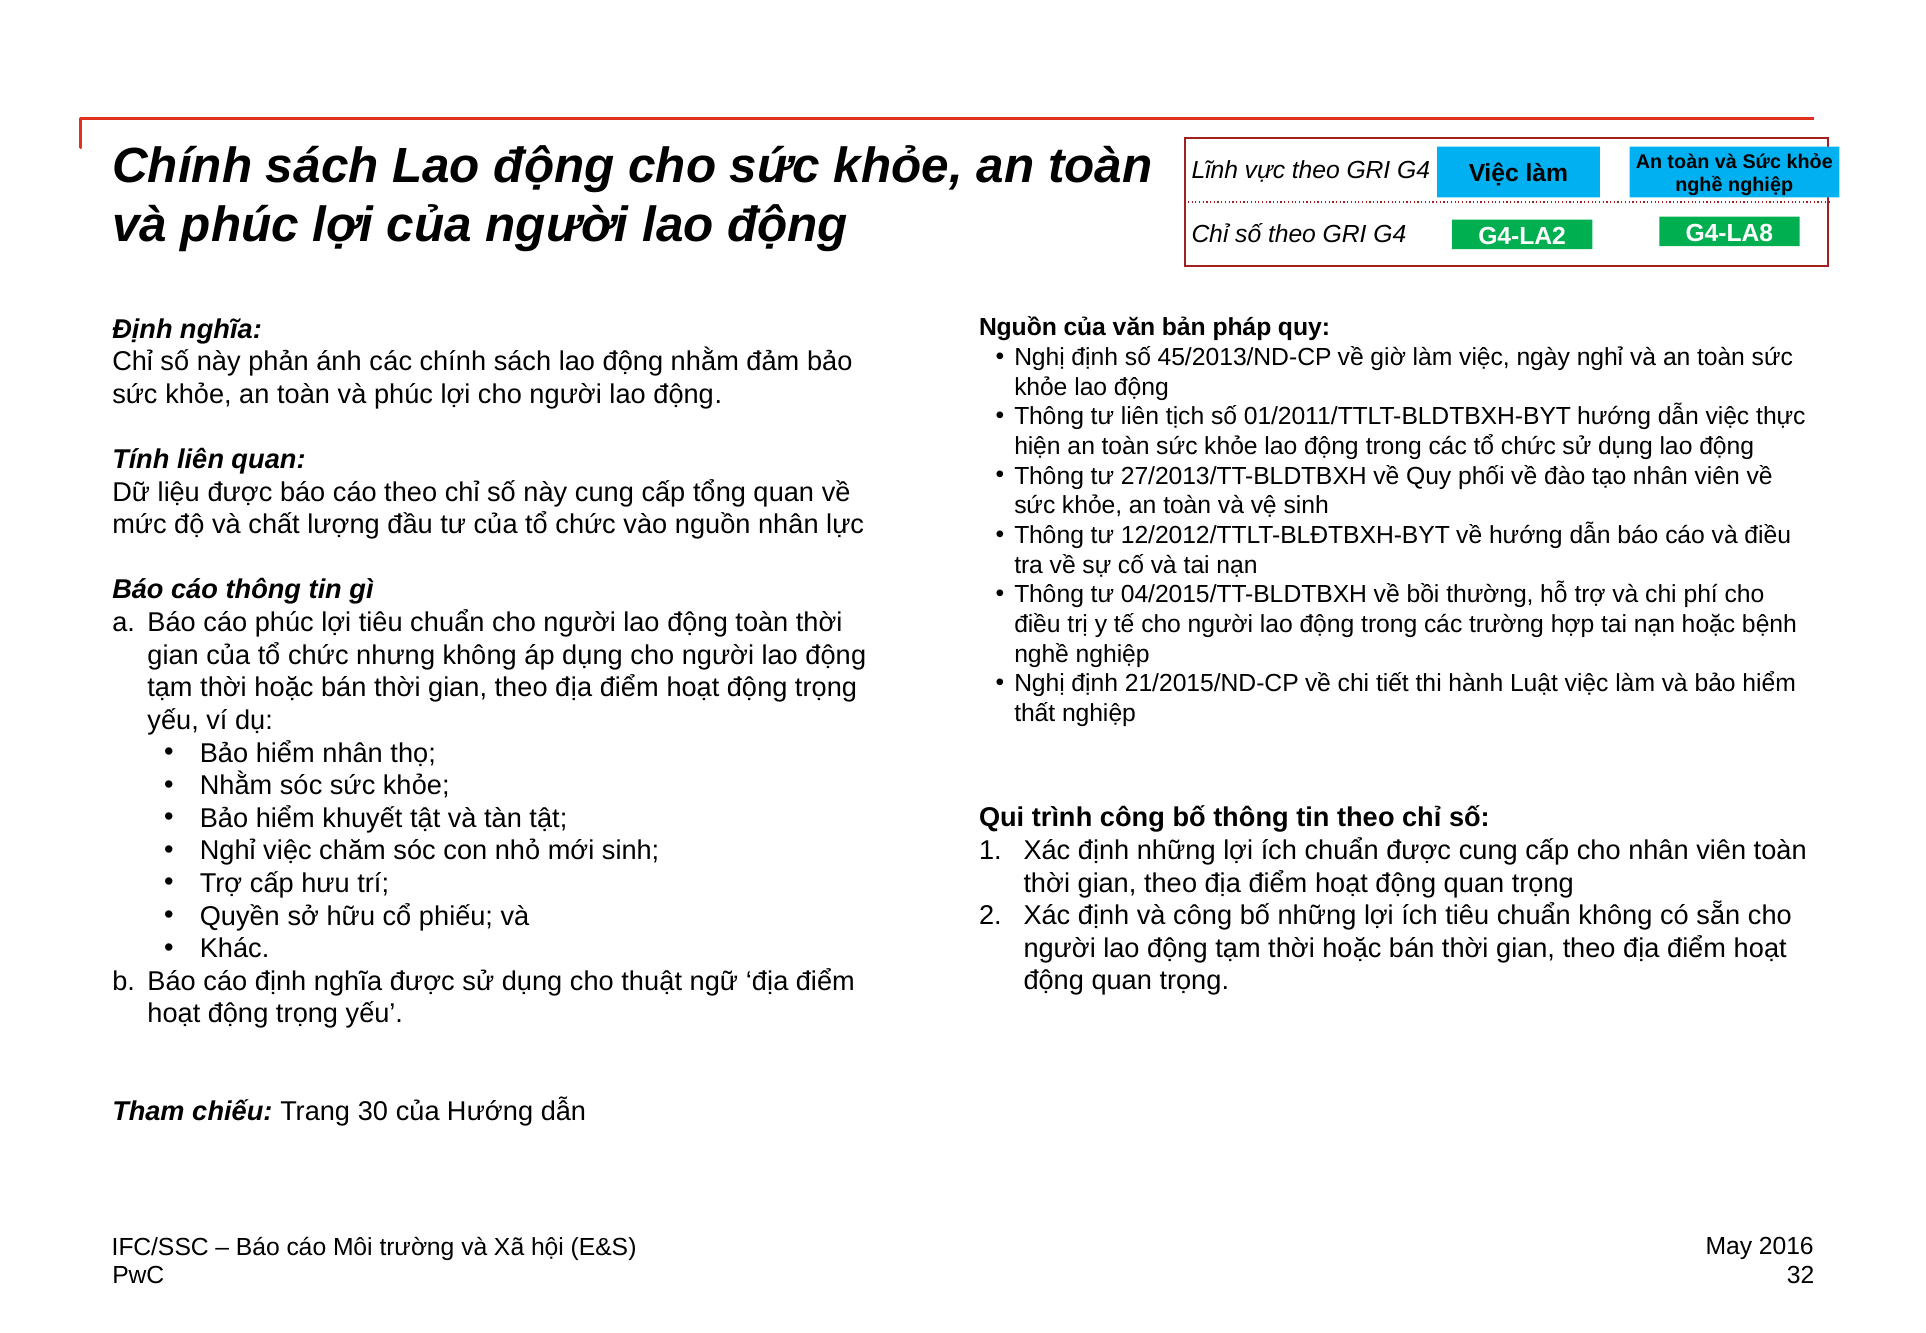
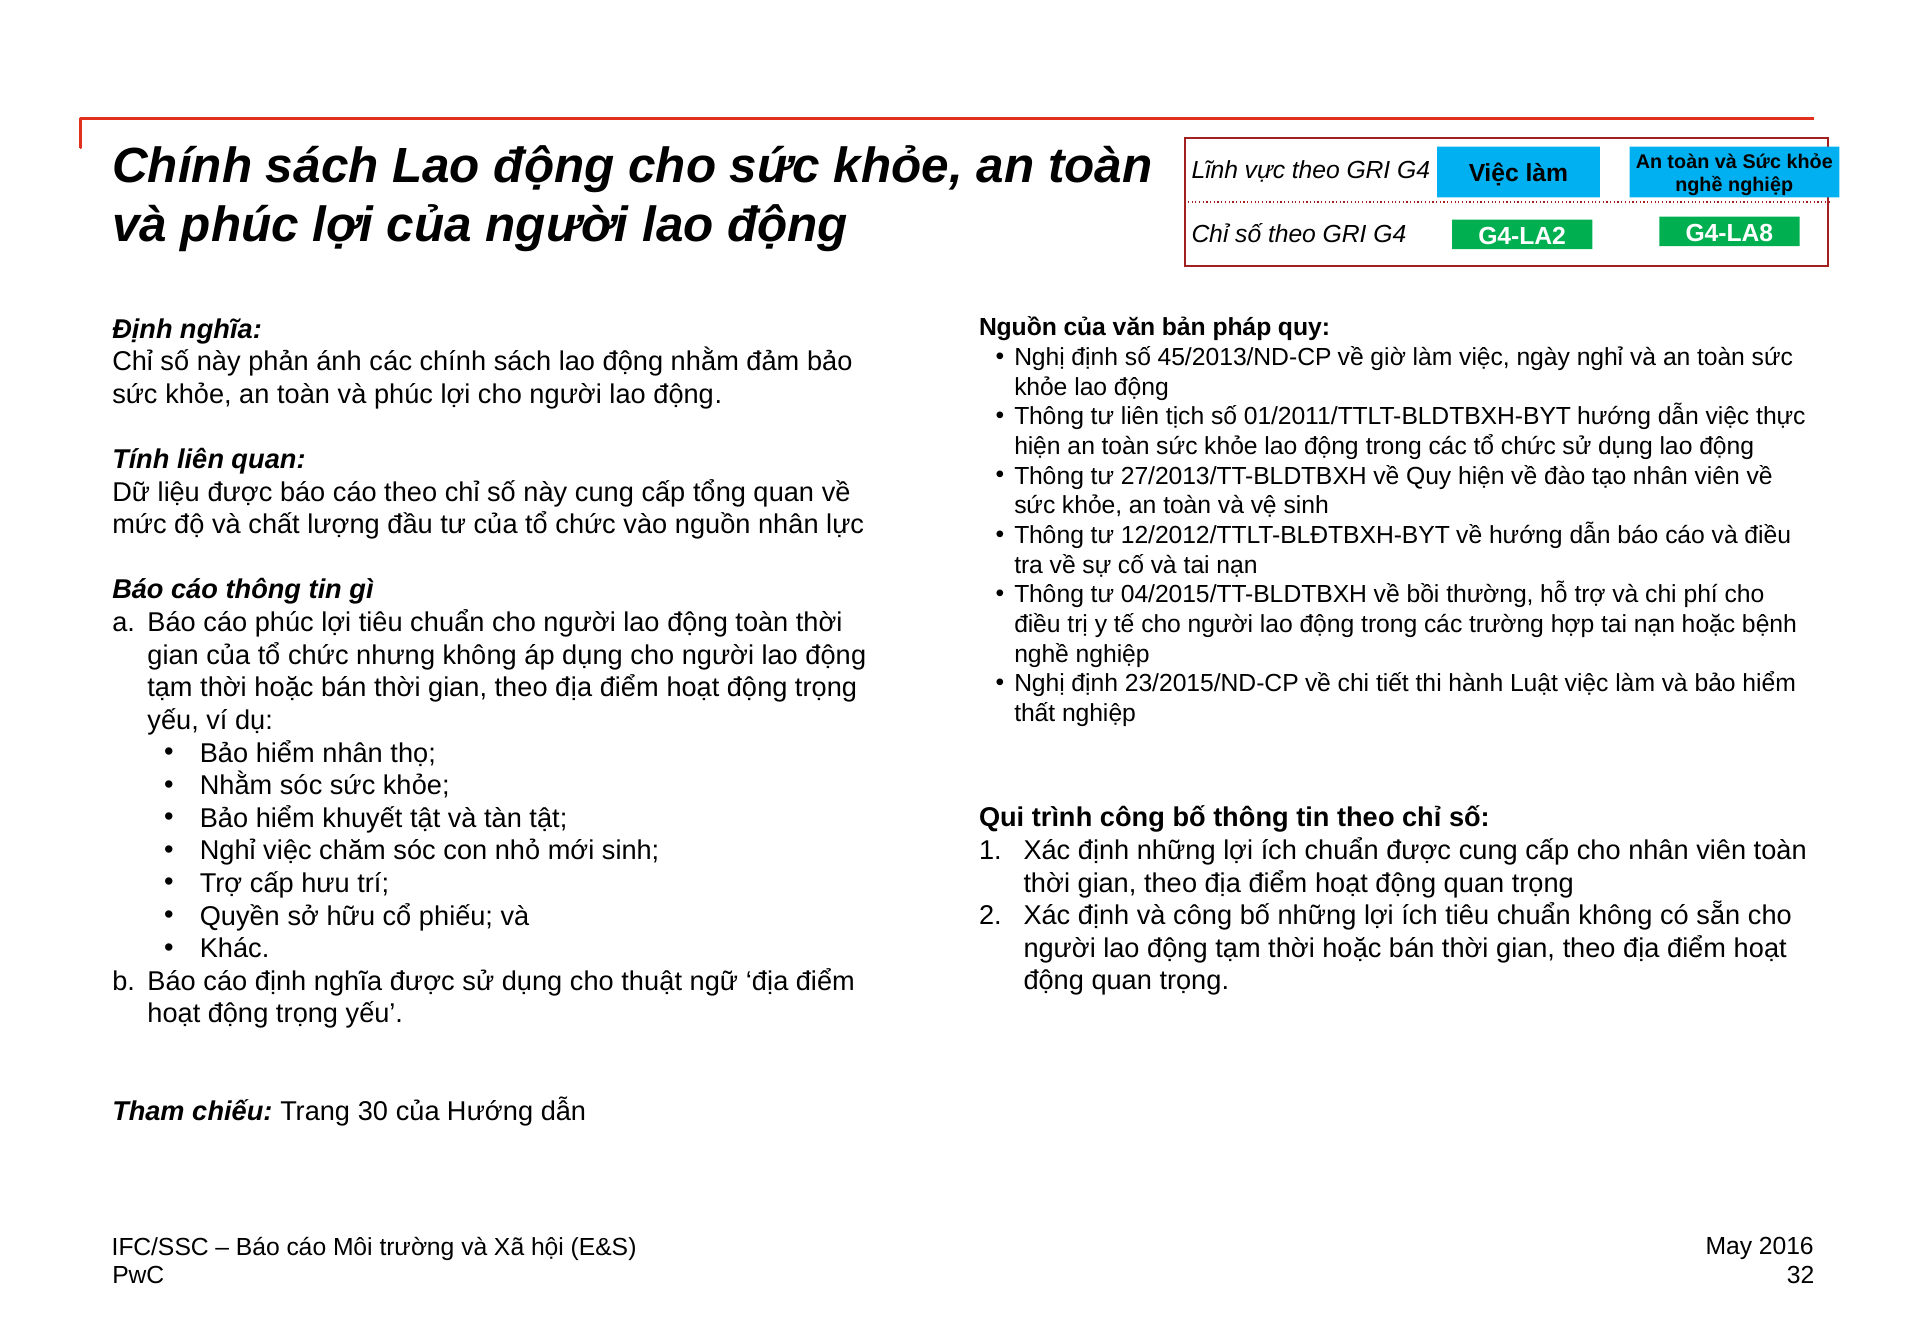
Quy phối: phối -> hiện (1481, 476)
21/2015/ND-CP: 21/2015/ND-CP -> 23/2015/ND-CP (1212, 684)
